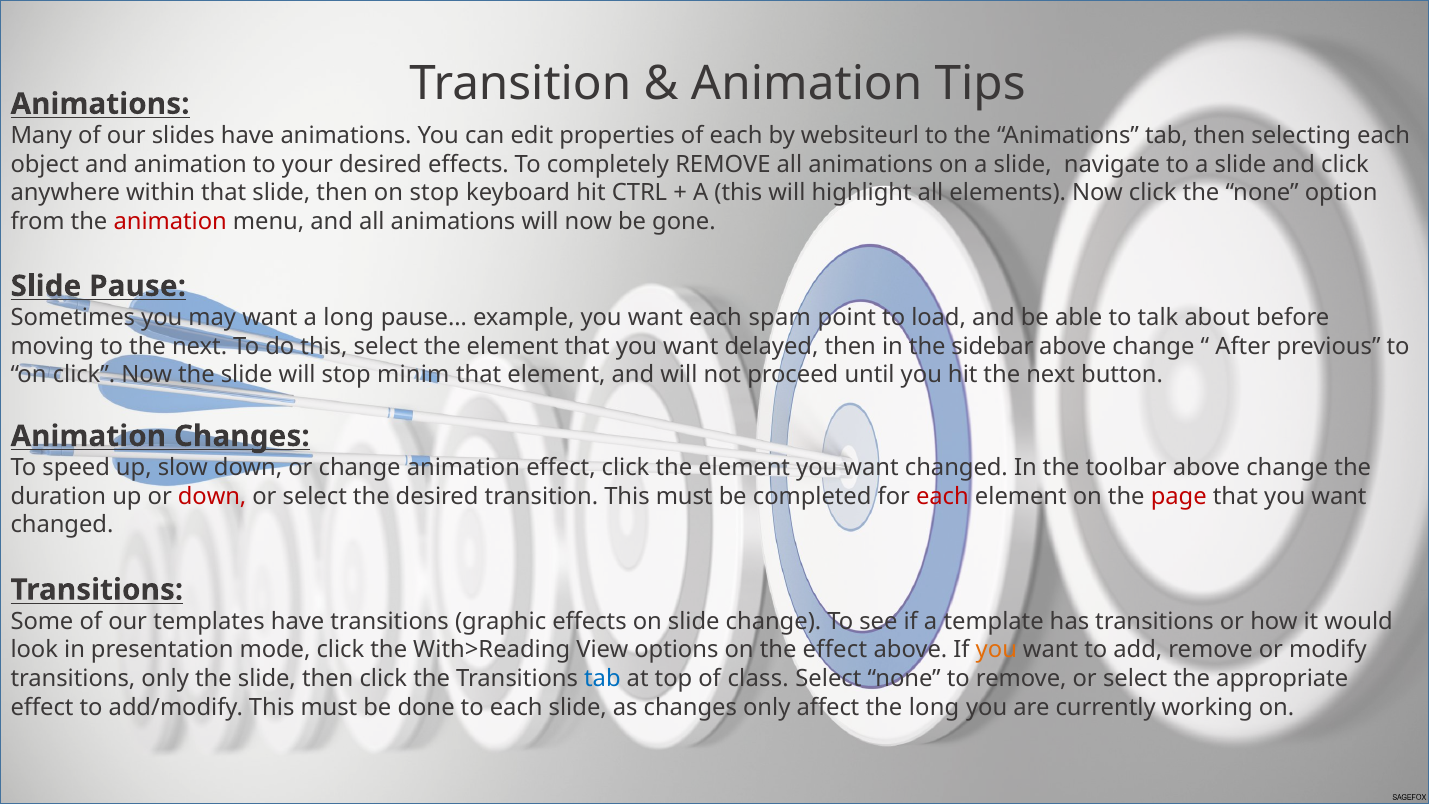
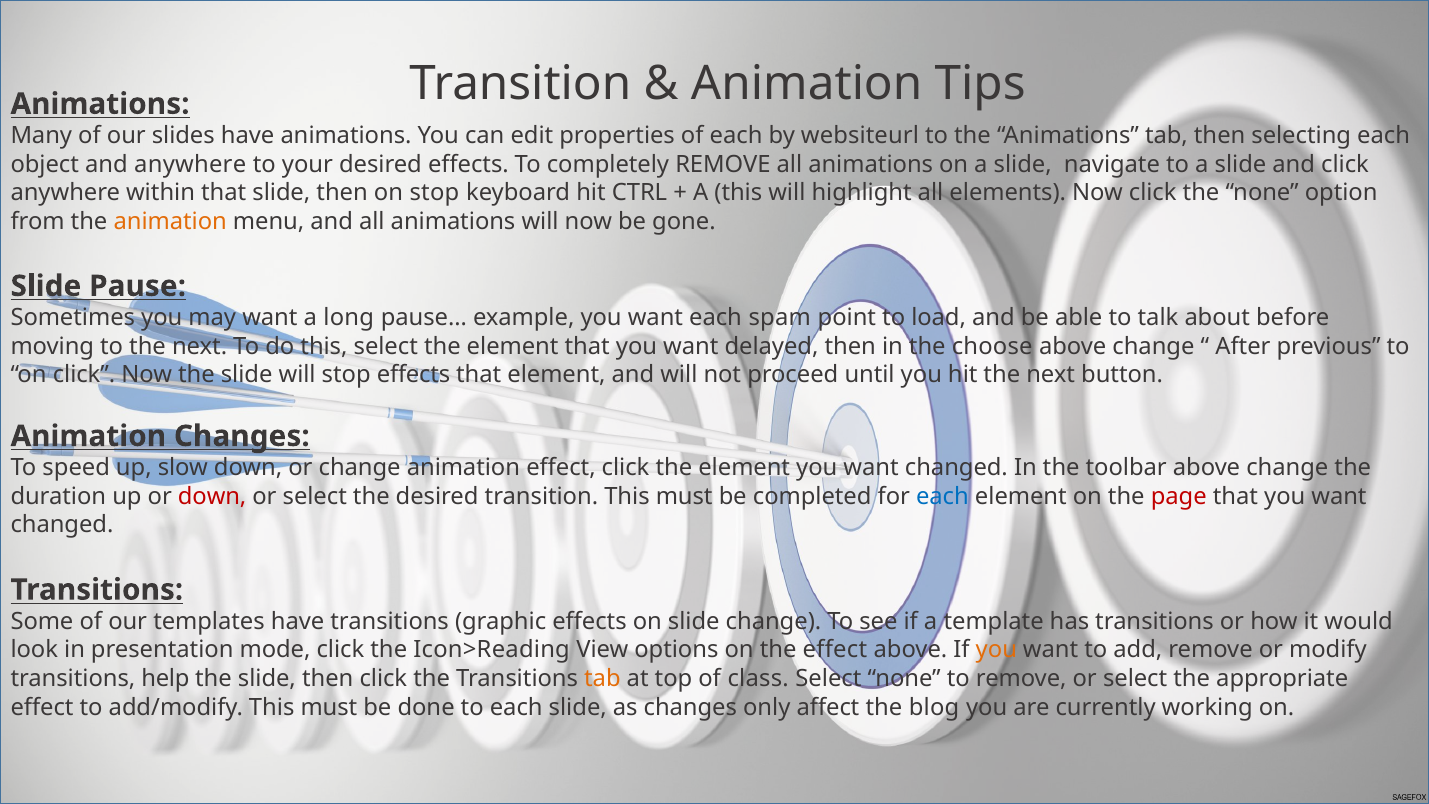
and animation: animation -> anywhere (190, 164)
animation colour: red -> orange (170, 221)
sidebar: sidebar -> choose (992, 346)
stop minim: minim -> effects (414, 375)
each colour: red -> blue (942, 496)
With>Reading: With>Reading -> Icon>Reading (492, 650)
transitions only: only -> help (165, 679)
tab colour: blue -> orange (602, 679)
the long: long -> blog (934, 707)
